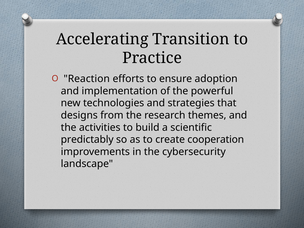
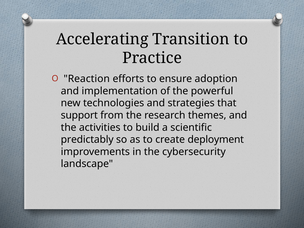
designs: designs -> support (79, 115)
cooperation: cooperation -> deployment (216, 140)
